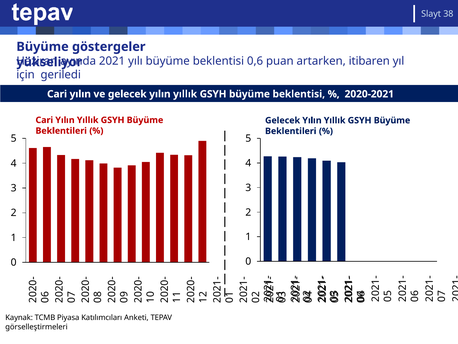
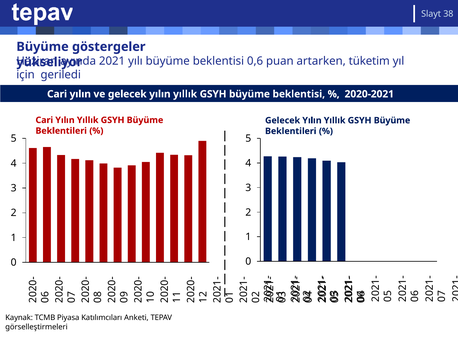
itibaren: itibaren -> tüketim (369, 61)
